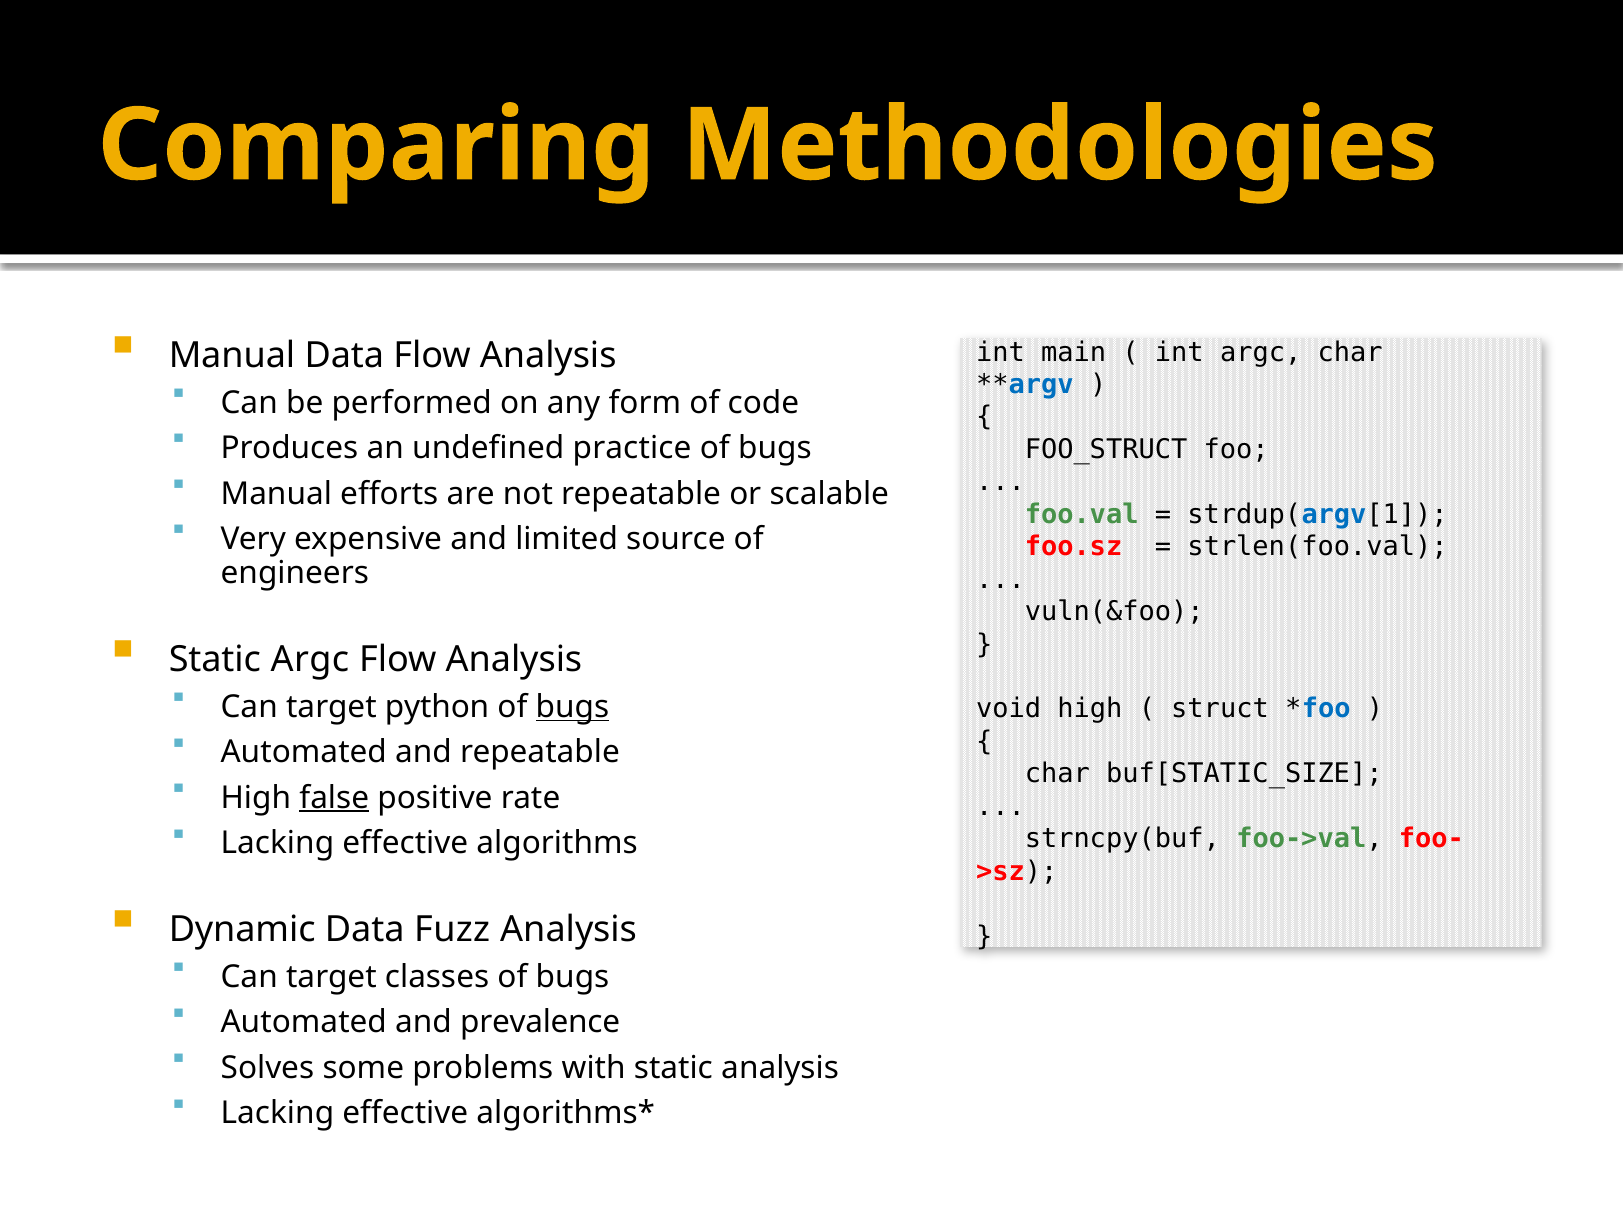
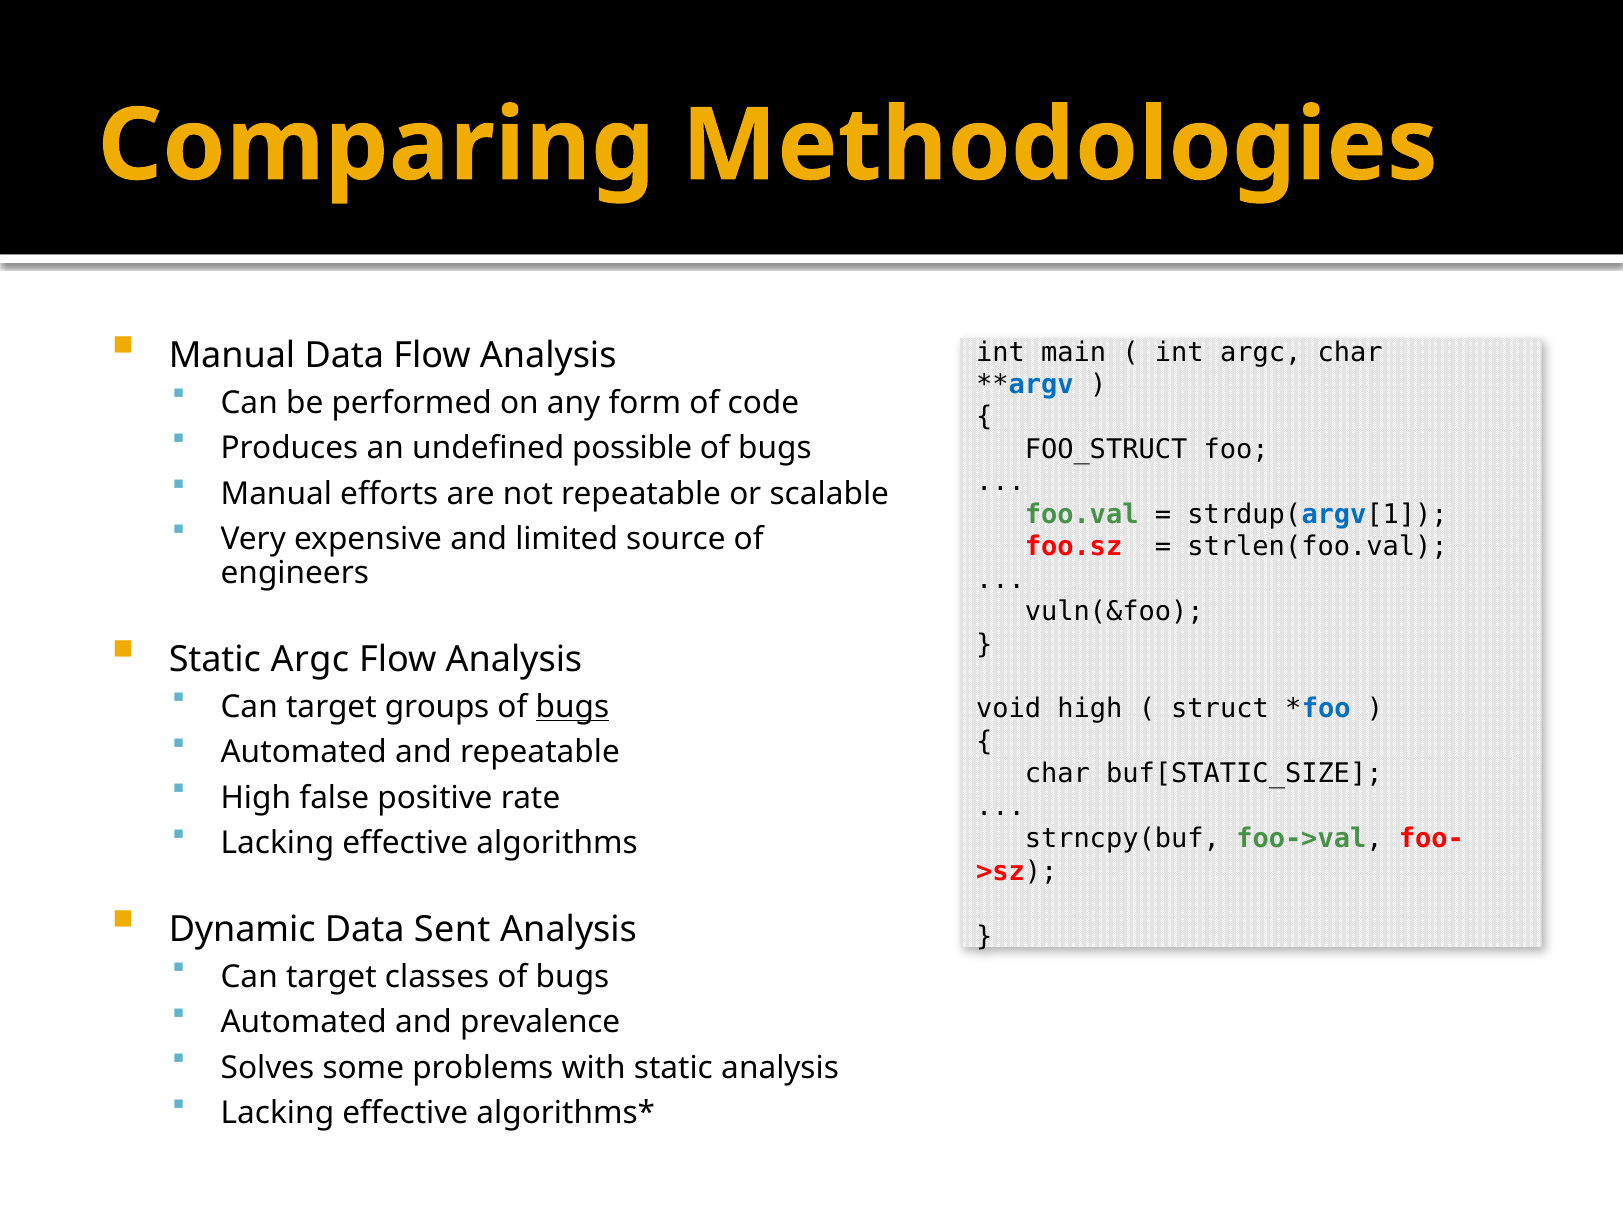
practice: practice -> possible (632, 448)
python: python -> groups (437, 707)
false underline: present -> none (334, 798)
Fuzz: Fuzz -> Sent (452, 930)
